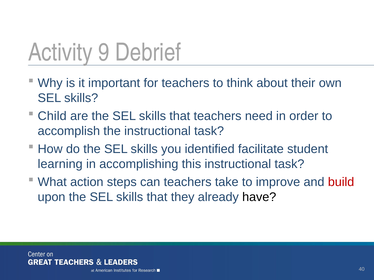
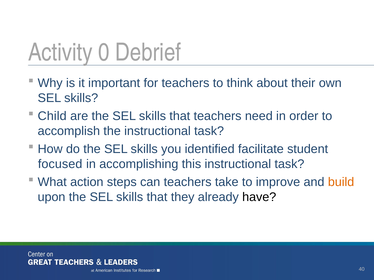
9: 9 -> 0 (104, 53)
learning: learning -> focused (60, 164)
build colour: red -> orange (341, 182)
